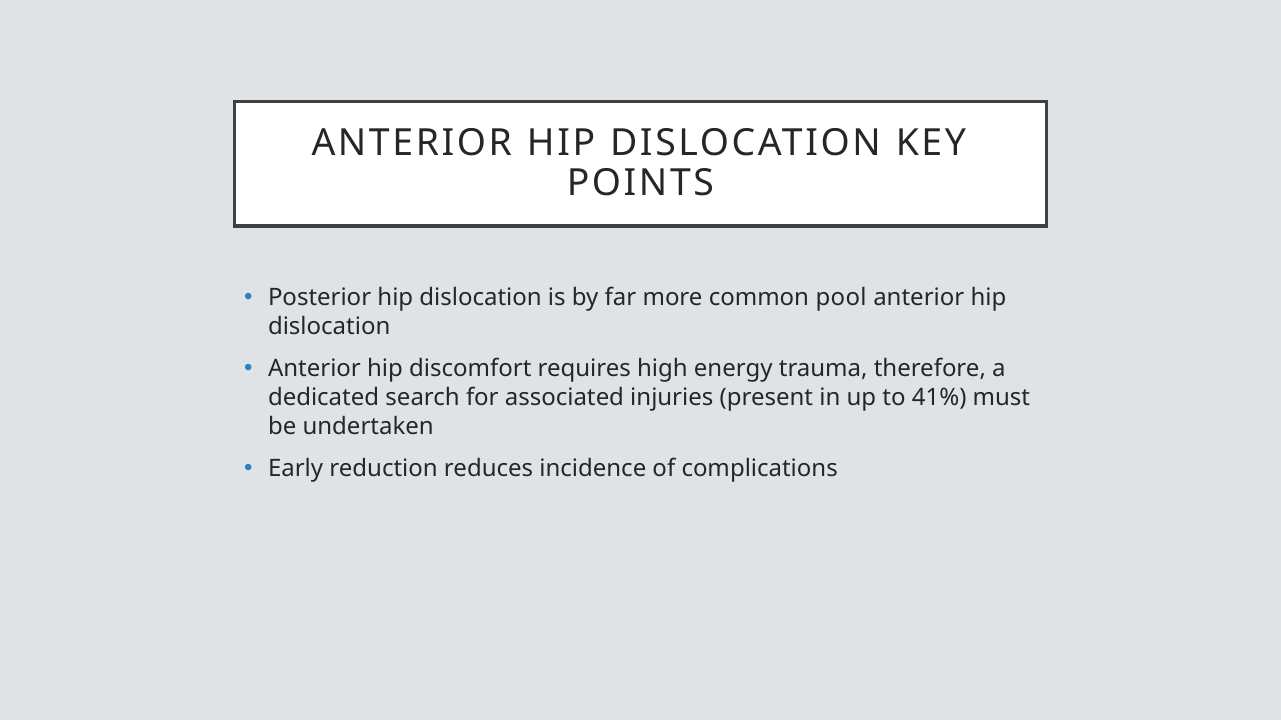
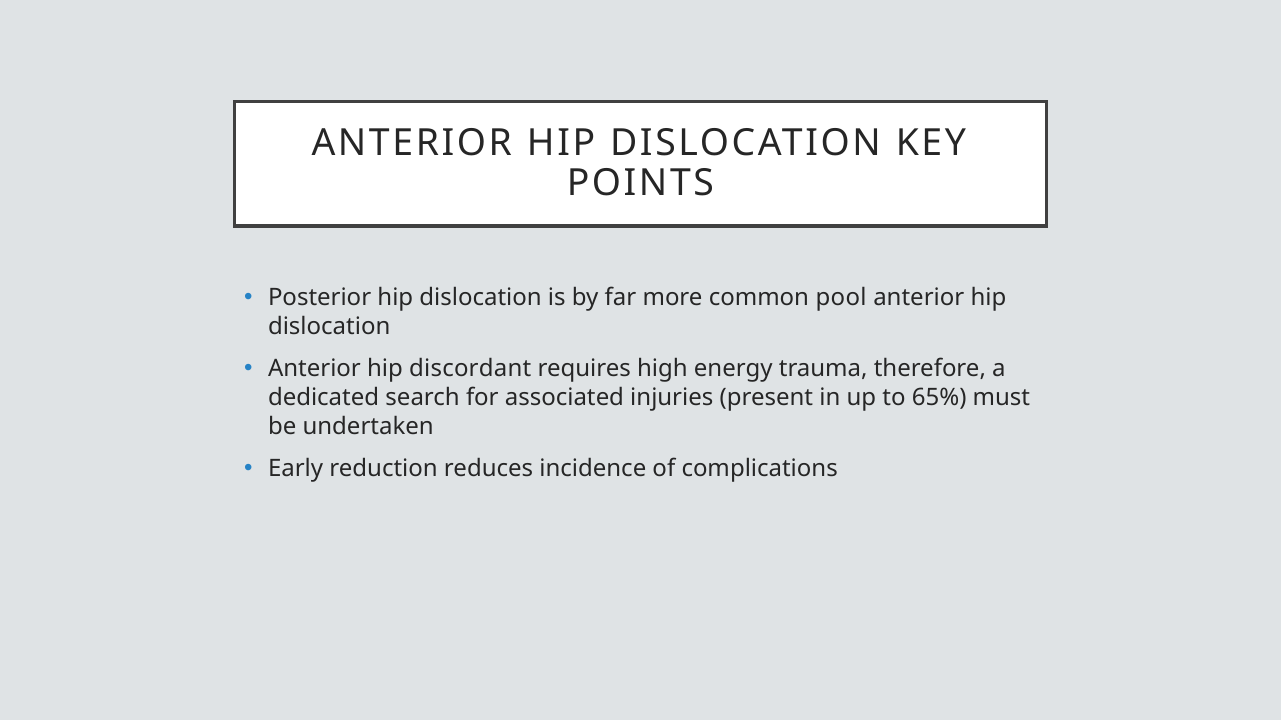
discomfort: discomfort -> discordant (470, 369)
41%: 41% -> 65% (939, 398)
